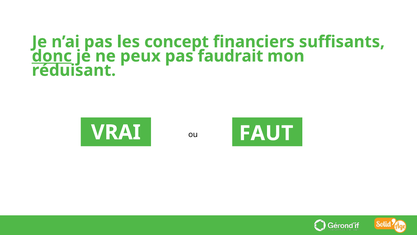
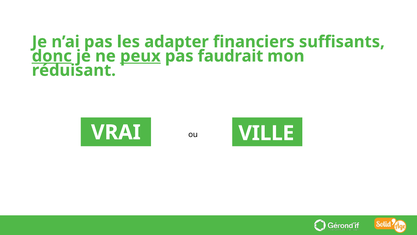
concept: concept -> adapter (177, 42)
peux underline: none -> present (140, 56)
FAUT: FAUT -> VILLE (266, 133)
